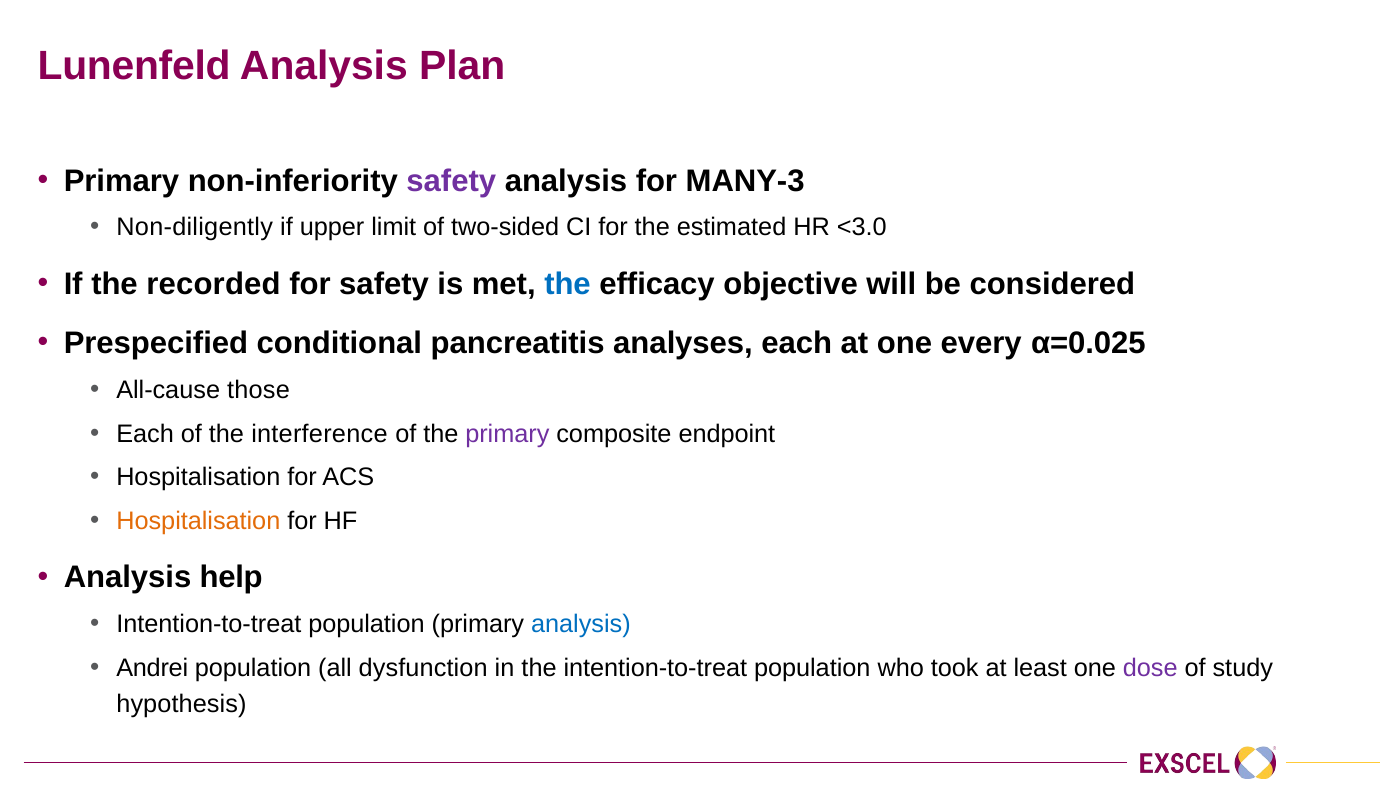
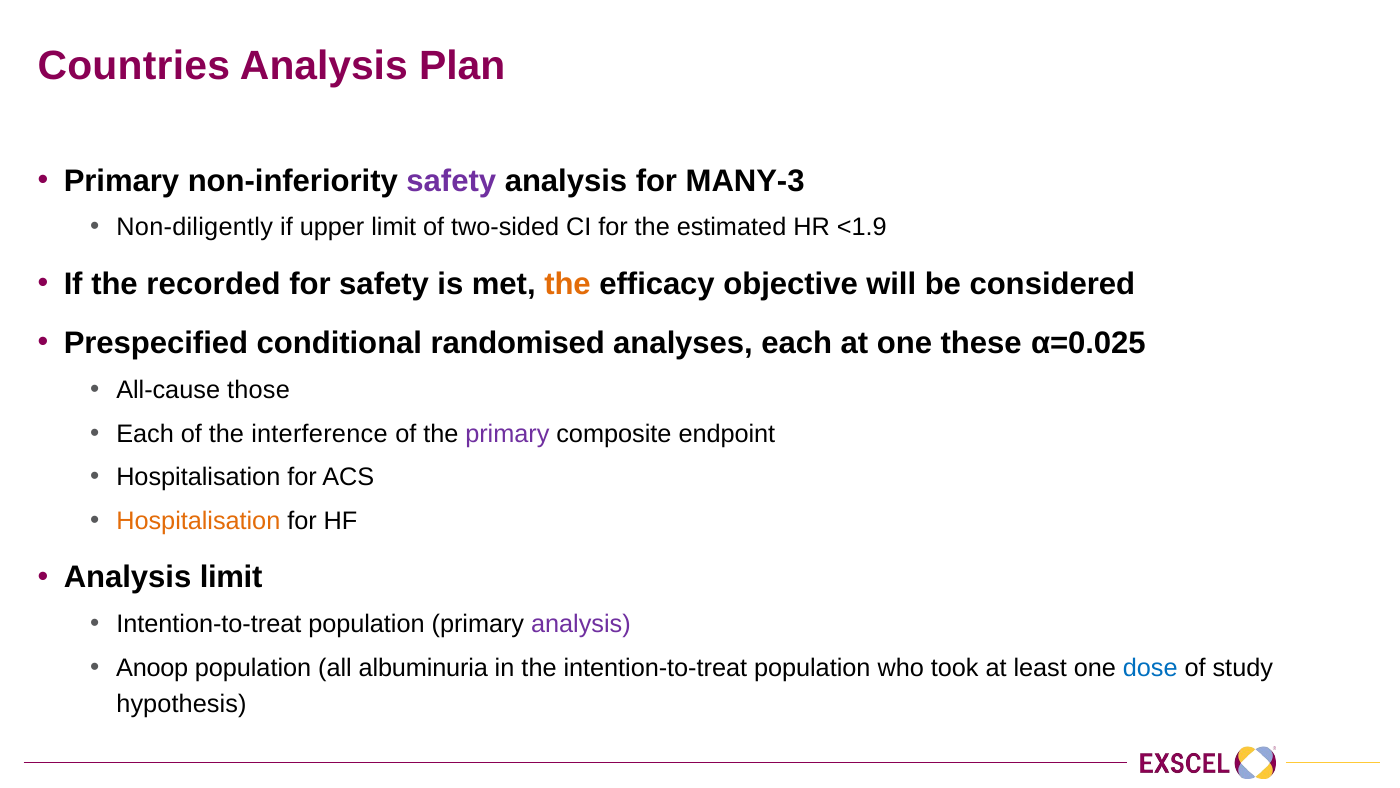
Lunenfeld: Lunenfeld -> Countries (134, 66)
<3.0: <3.0 -> <1.9 (862, 227)
the colour: blue -> orange (568, 284)
pancreatitis: pancreatitis -> randomised (518, 343)
every: every -> these (981, 343)
Analysis help: help -> limit (231, 577)
analysis colour: blue -> purple (581, 624)
Andrei: Andrei -> Anoop (152, 668)
dysfunction: dysfunction -> albuminuria (423, 668)
dose colour: purple -> blue (1150, 668)
